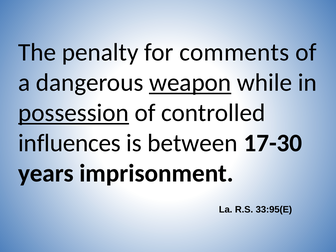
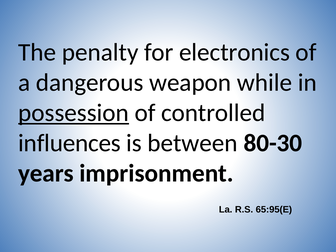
comments: comments -> electronics (234, 52)
weapon underline: present -> none (190, 83)
17-30: 17-30 -> 80-30 (273, 143)
33:95(E: 33:95(E -> 65:95(E (274, 209)
